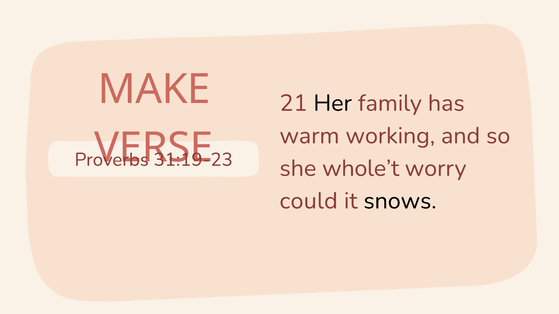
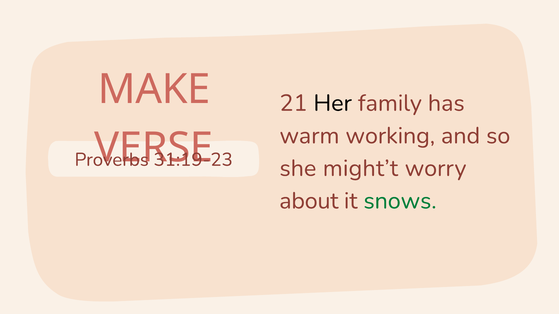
whole’t: whole’t -> might’t (360, 168)
could: could -> about (309, 201)
snows colour: black -> green (400, 201)
